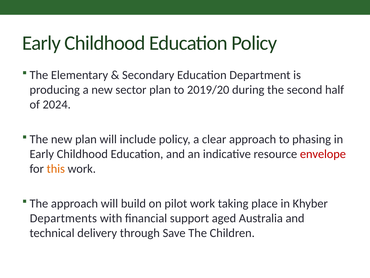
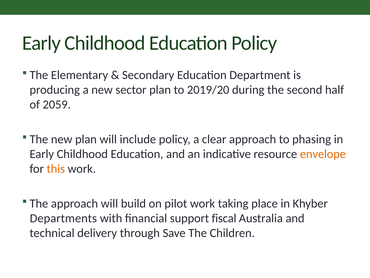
2024: 2024 -> 2059 (57, 104)
envelope colour: red -> orange (323, 154)
aged: aged -> fiscal (224, 218)
